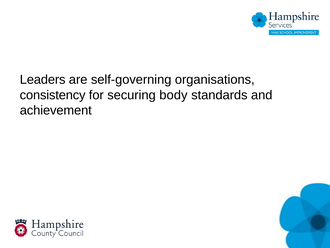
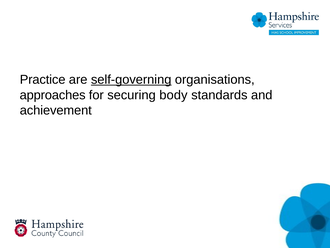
Leaders: Leaders -> Practice (43, 79)
self-governing underline: none -> present (131, 79)
consistency: consistency -> approaches (53, 95)
